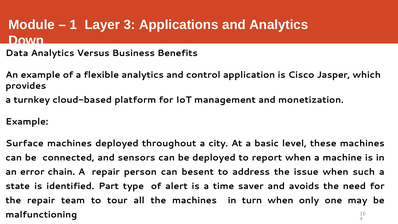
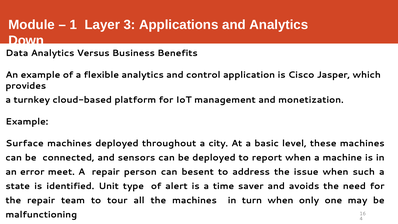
chain: chain -> meet (61, 172)
Part: Part -> Unit (109, 186)
